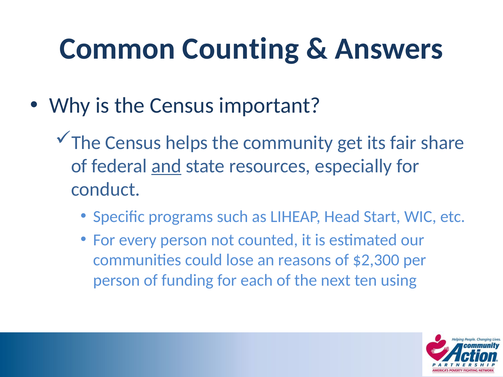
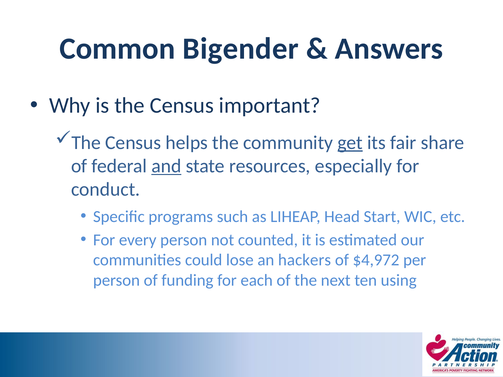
Counting: Counting -> Bigender (241, 49)
get underline: none -> present (350, 143)
reasons: reasons -> hackers (305, 260)
$2,300: $2,300 -> $4,972 (376, 260)
